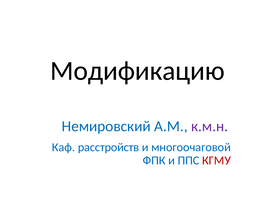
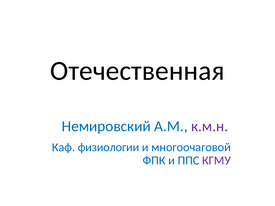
Модификацию: Модификацию -> Отечественная (137, 71)
расстройств: расстройств -> физиологии (109, 147)
КГМУ colour: red -> purple (217, 161)
